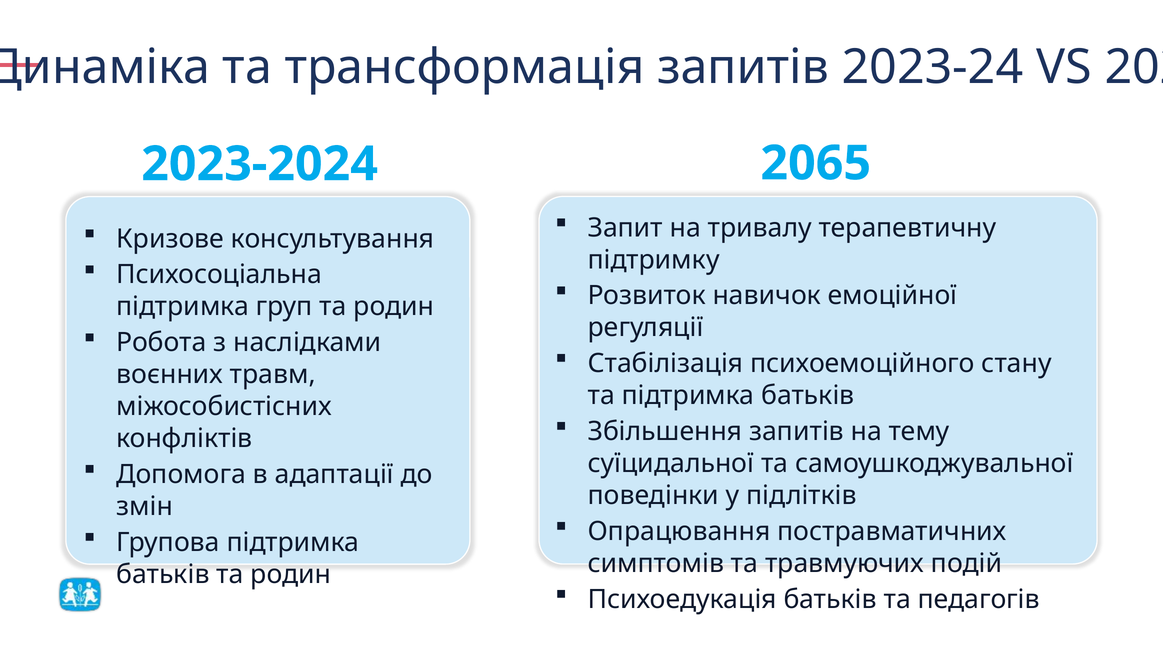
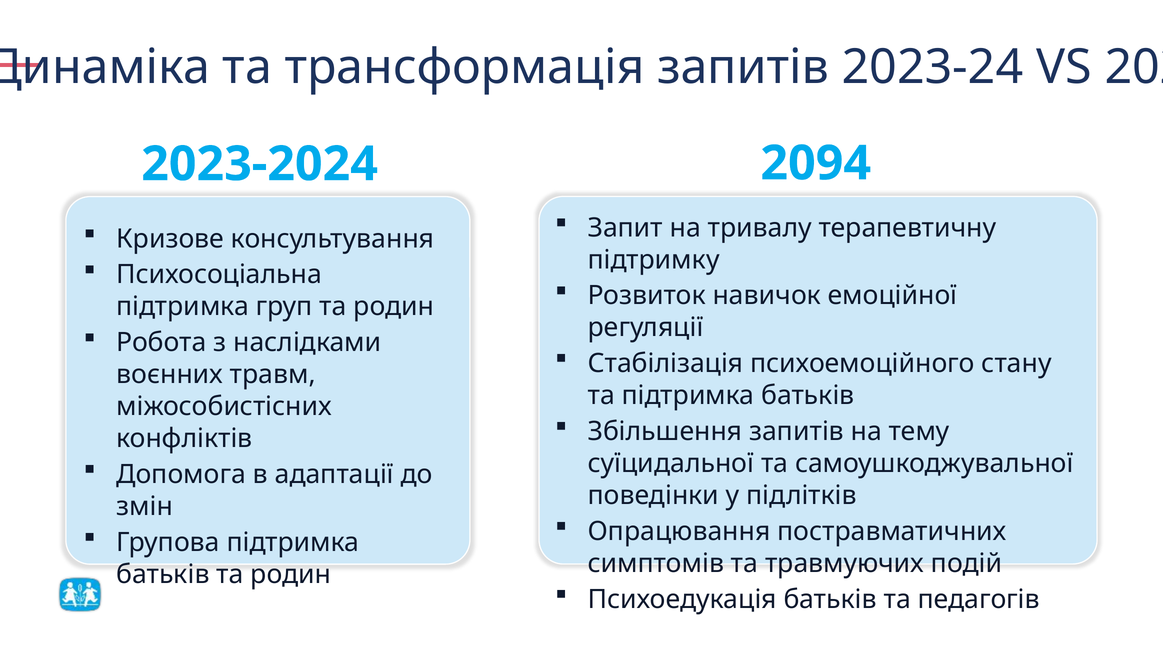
2065: 2065 -> 2094 (816, 163)
